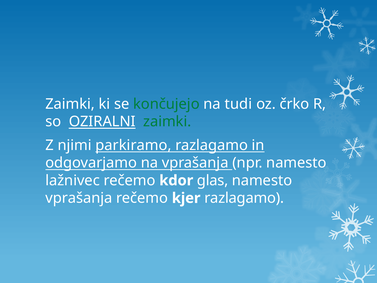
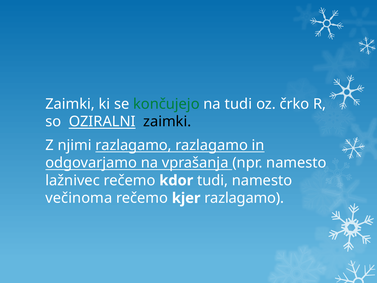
zaimki colour: green -> black (167, 121)
njimi parkiramo: parkiramo -> razlagamo (134, 145)
kdor glas: glas -> tudi (213, 180)
vprašanja: vprašanja -> večinoma (79, 198)
